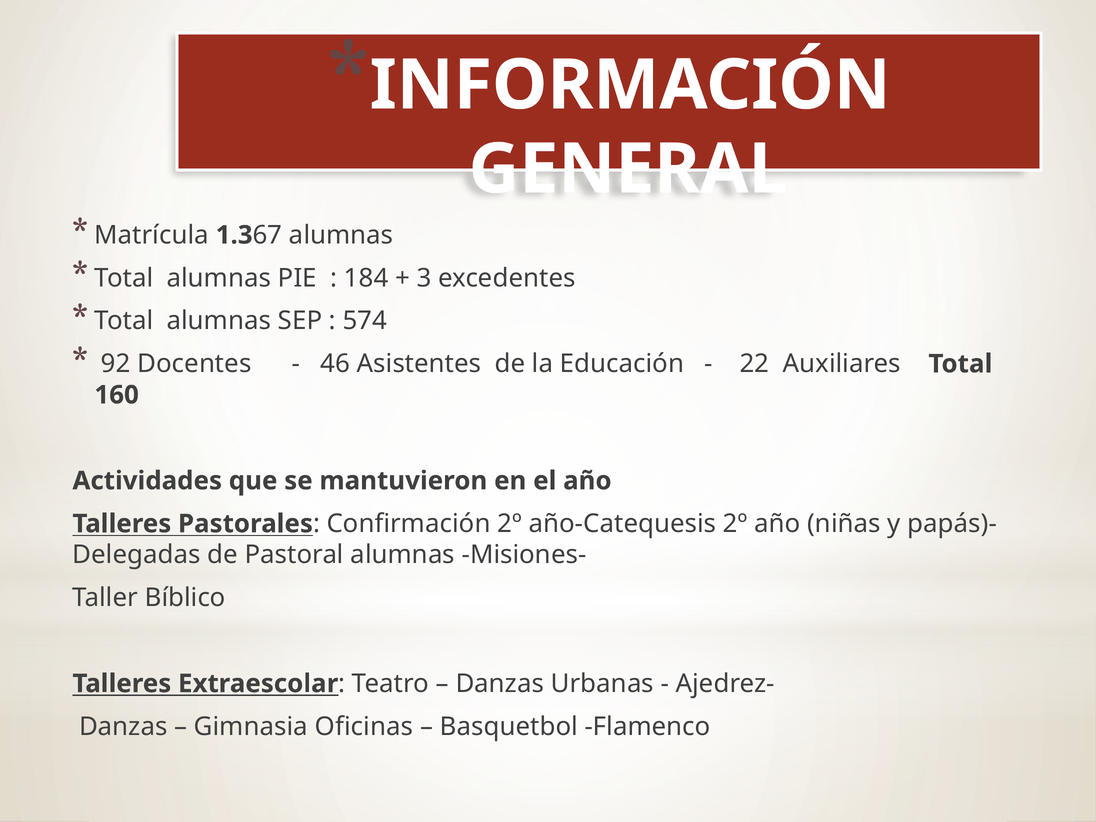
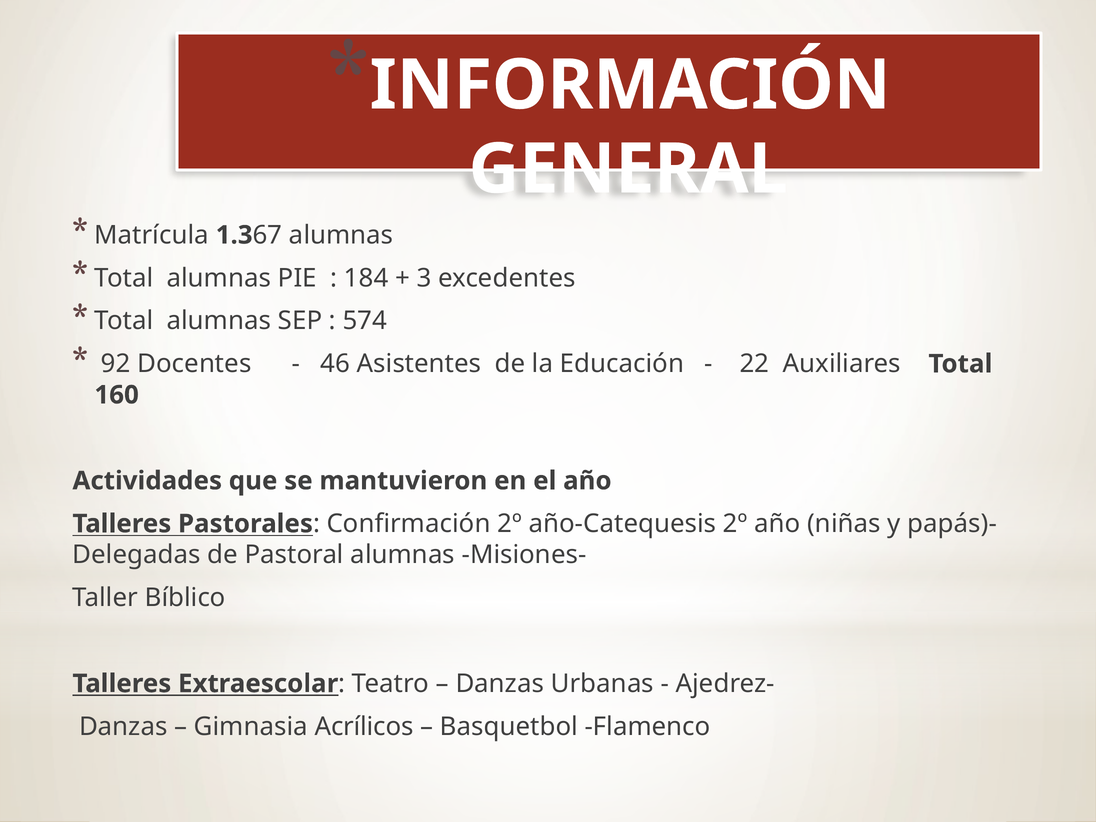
Oficinas: Oficinas -> Acrílicos (364, 727)
